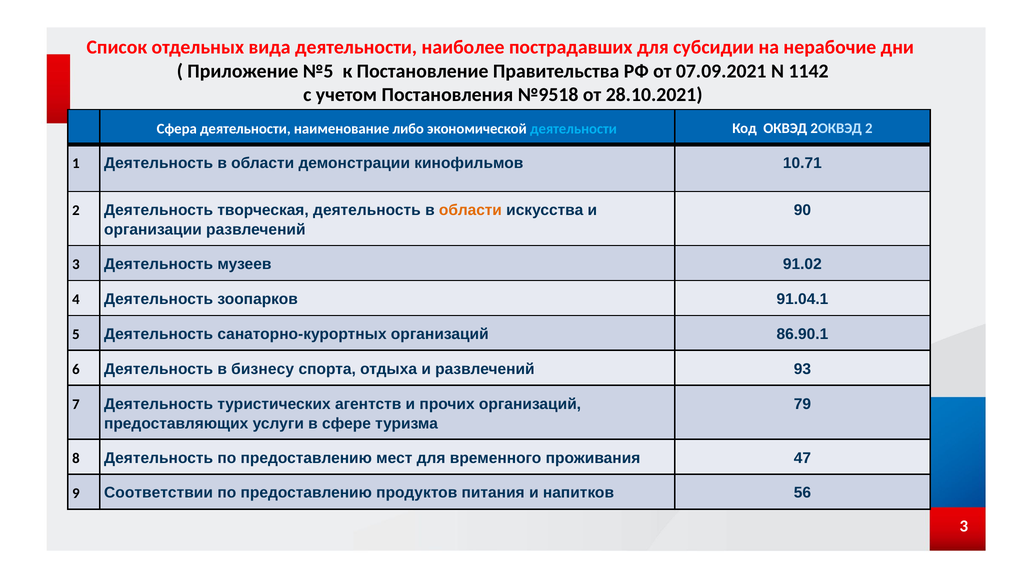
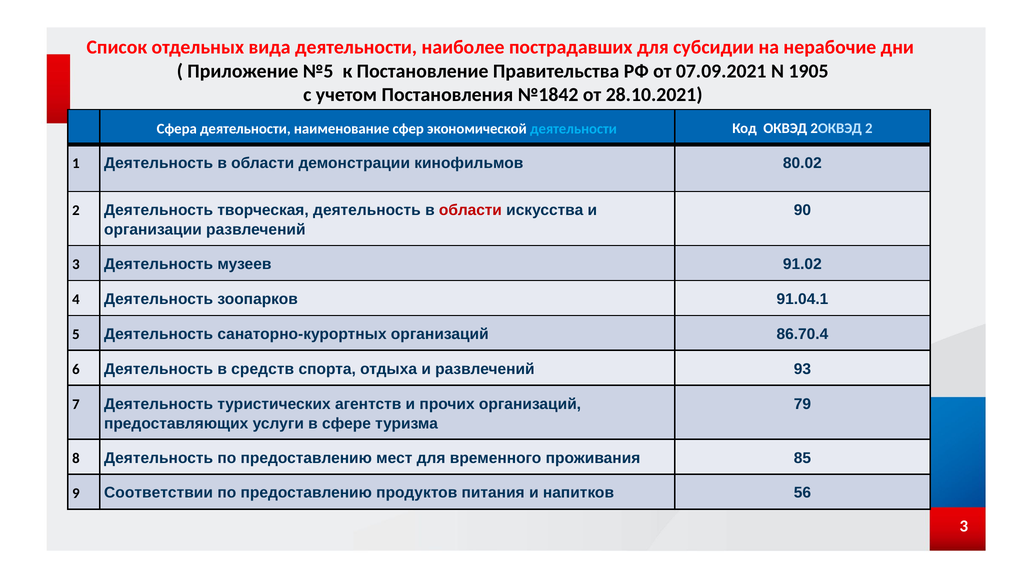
1142: 1142 -> 1905 (809, 71)
№9518: №9518 -> №1842 (548, 95)
либо: либо -> сфер (408, 129)
10.71: 10.71 -> 80.02 (802, 163)
области colour: orange -> red (470, 210)
86.90.1: 86.90.1 -> 86.70.4 (802, 334)
бизнесу: бизнесу -> средств (263, 369)
47: 47 -> 85 (802, 457)
